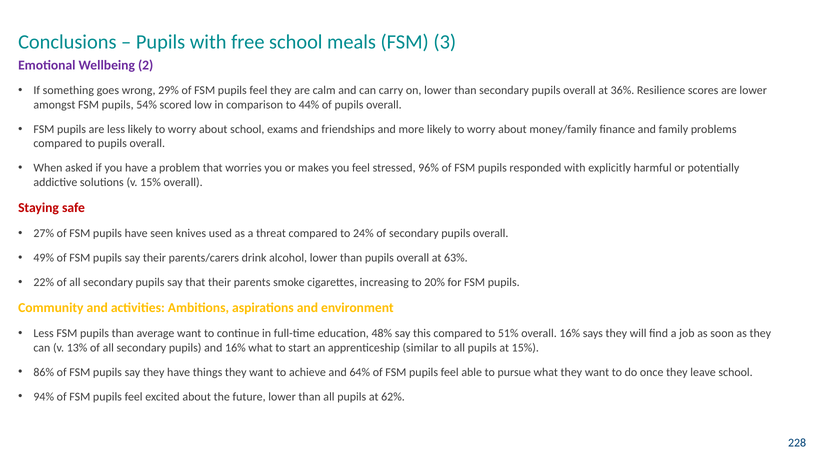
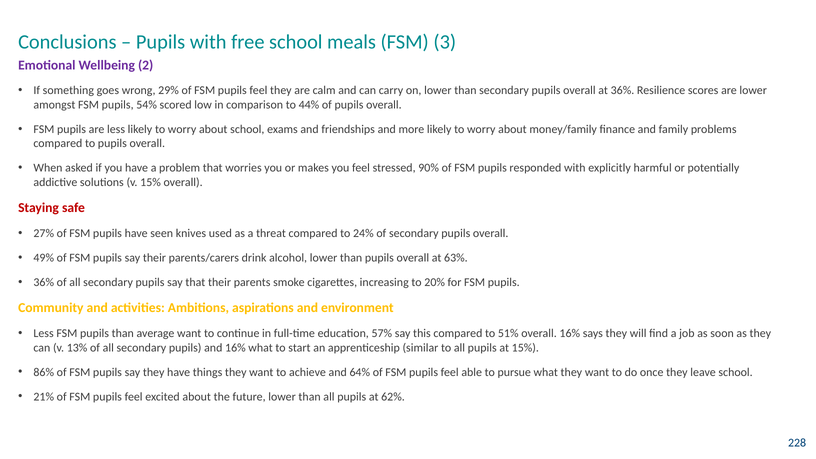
96%: 96% -> 90% (429, 168)
22%: 22% -> 36% (44, 282)
48%: 48% -> 57% (382, 333)
94%: 94% -> 21% (44, 397)
